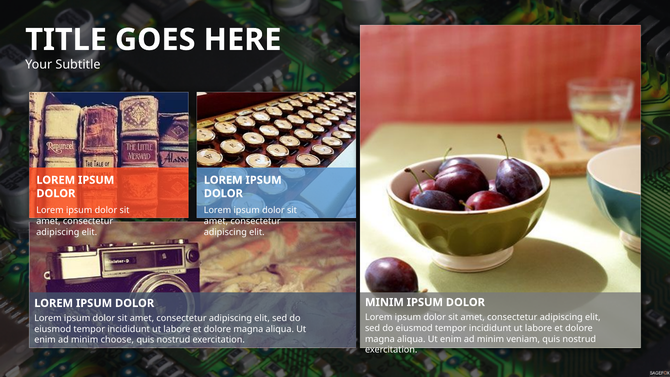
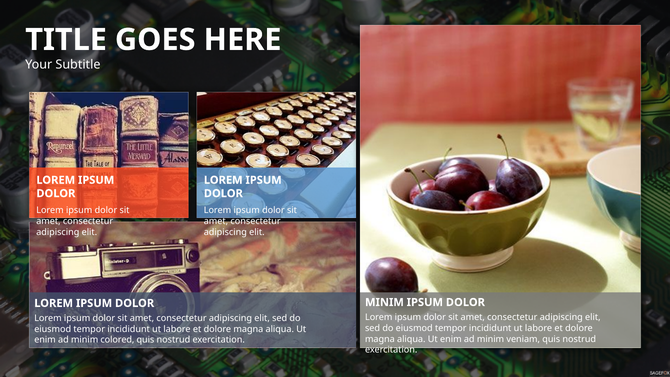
choose: choose -> colored (117, 340)
